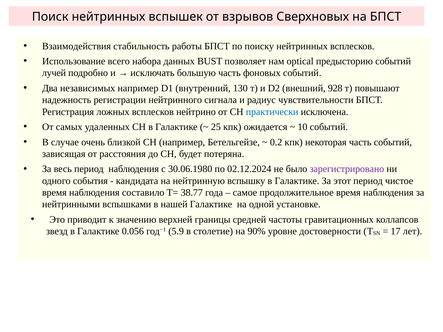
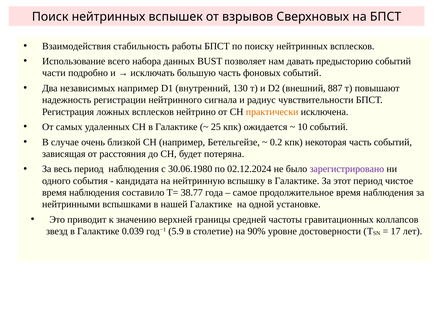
optical: optical -> давать (300, 61)
лучей: лучей -> части (54, 73)
928: 928 -> 887 (335, 88)
практически colour: blue -> orange (272, 112)
0.056: 0.056 -> 0.039 (133, 232)
